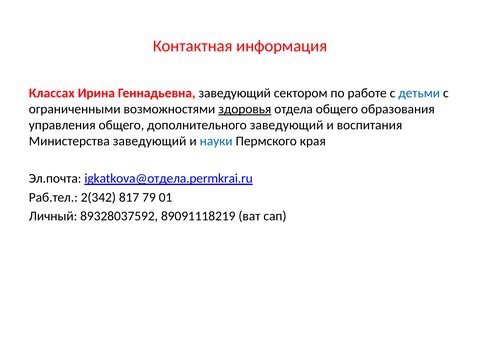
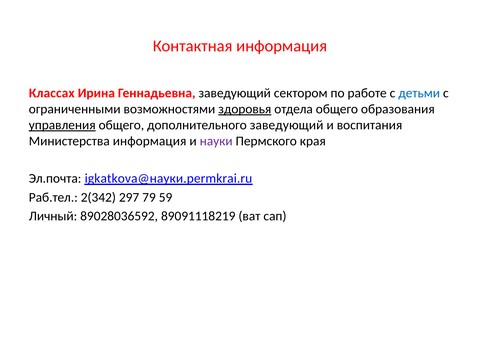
управления underline: none -> present (62, 125)
Министерства заведующий: заведующий -> информация (150, 141)
науки colour: blue -> purple (216, 141)
igkatkova@отдела.permkrai.ru: igkatkova@отдела.permkrai.ru -> igkatkova@науки.permkrai.ru (168, 179)
817: 817 -> 297 (129, 198)
01: 01 -> 59 (166, 198)
89328037592: 89328037592 -> 89028036592 (119, 216)
